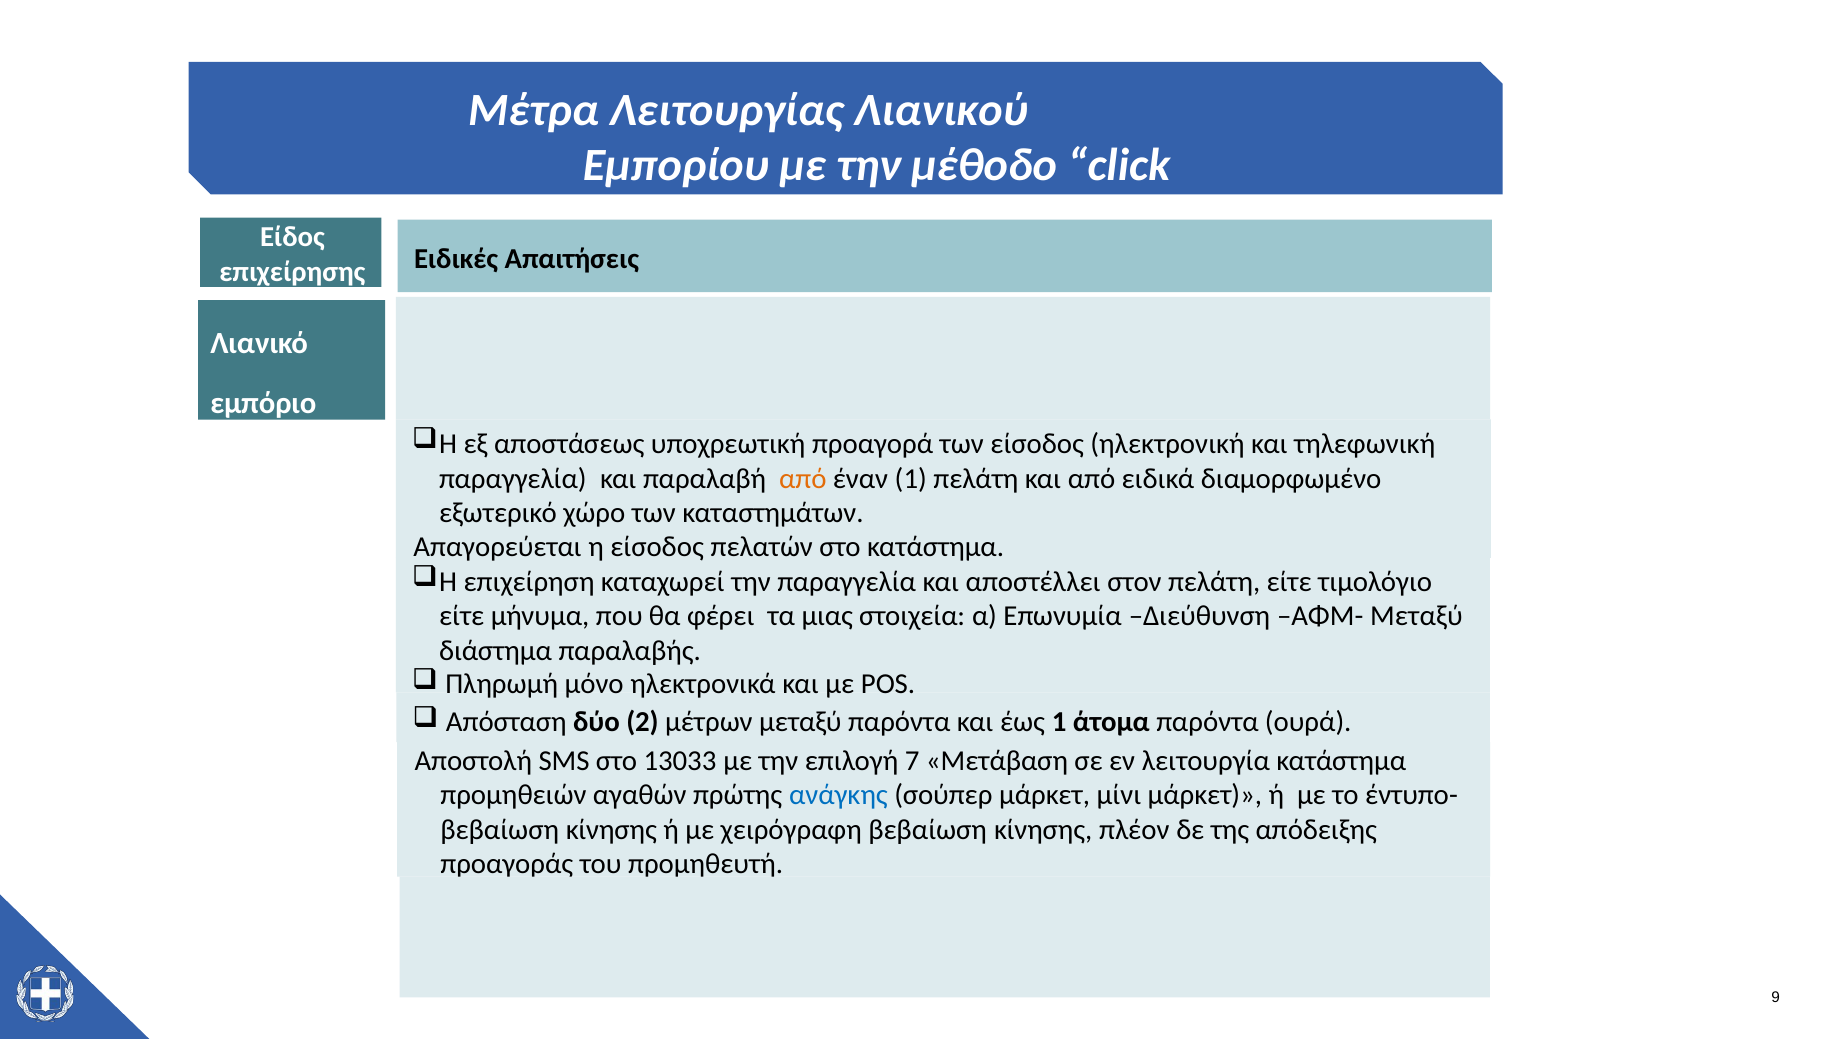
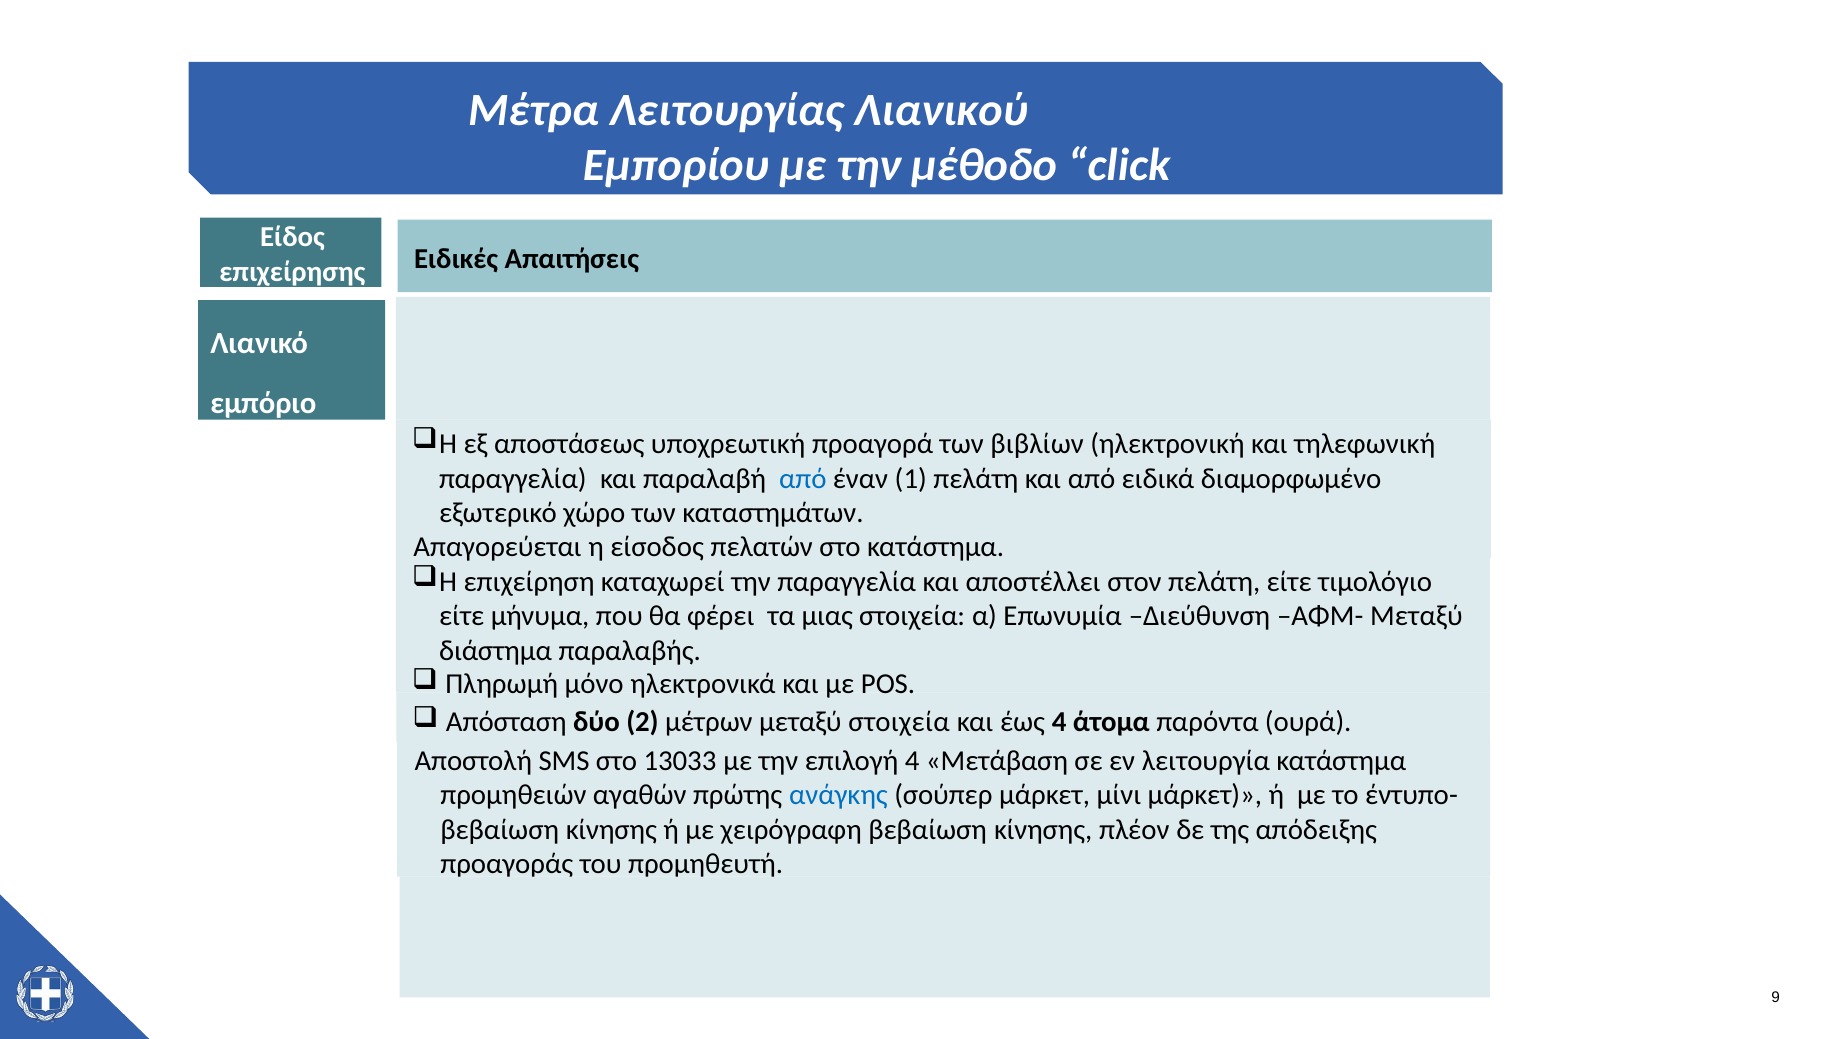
των είσοδος: είσοδος -> βιβλίων (1037, 444)
από colour: orange -> blue (803, 479)
μεταξύ παρόντα: παρόντα -> στοιχεία (899, 722)
έως 1: 1 -> 4 (1059, 722)
επιλογή 7: 7 -> 4 (912, 760)
